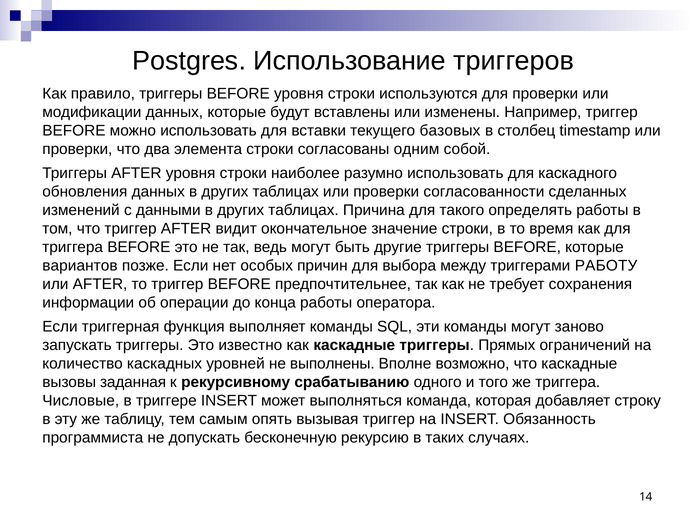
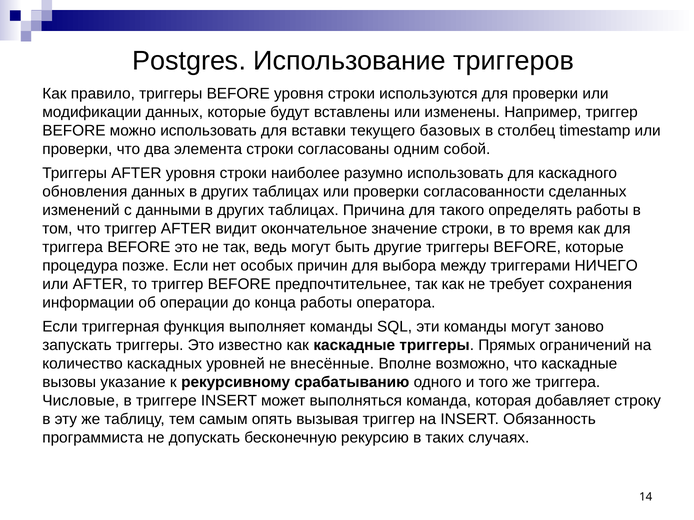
вариантов: вариантов -> процедура (80, 266)
РАБОТУ: РАБОТУ -> НИЧЕГО (606, 266)
выполнены: выполнены -> внесённые (332, 364)
заданная: заданная -> указание (133, 383)
